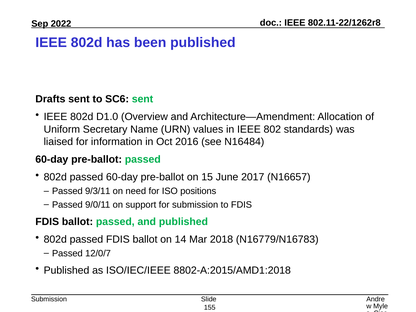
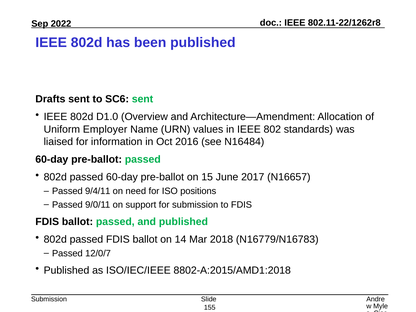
Secretary: Secretary -> Employer (105, 129)
9/3/11: 9/3/11 -> 9/4/11 (98, 191)
